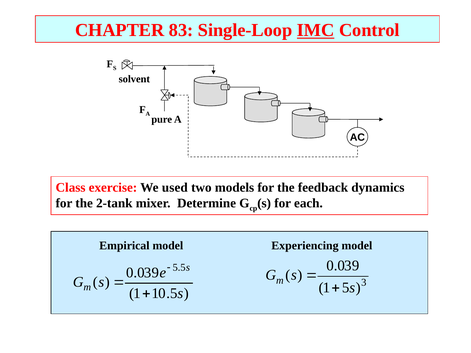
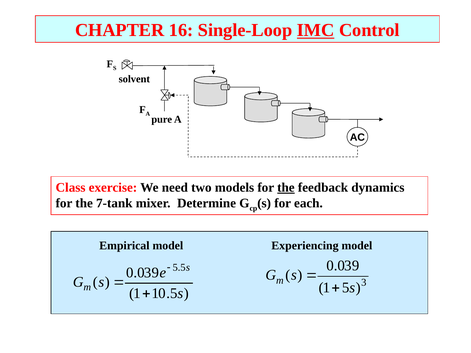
83: 83 -> 16 (181, 30)
used: used -> need (175, 188)
the underline: none -> present (286, 188)
2-tank: 2-tank -> 7-tank (114, 203)
